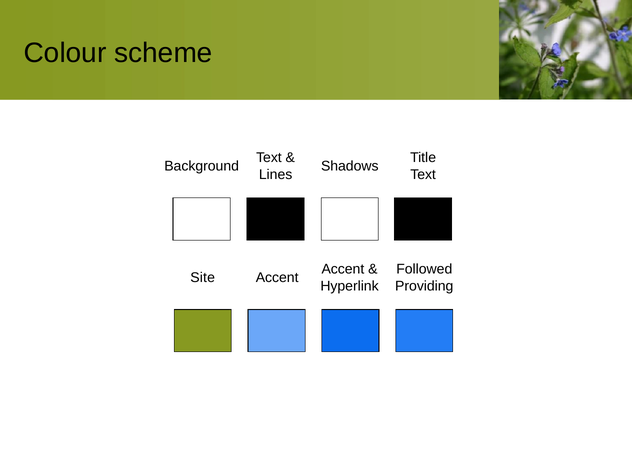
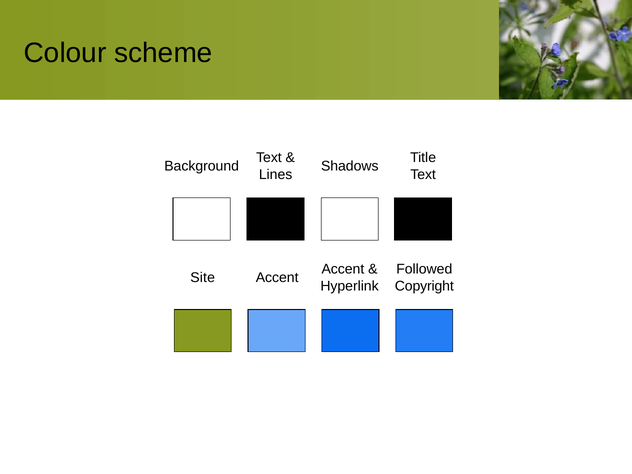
Providing: Providing -> Copyright (424, 286)
